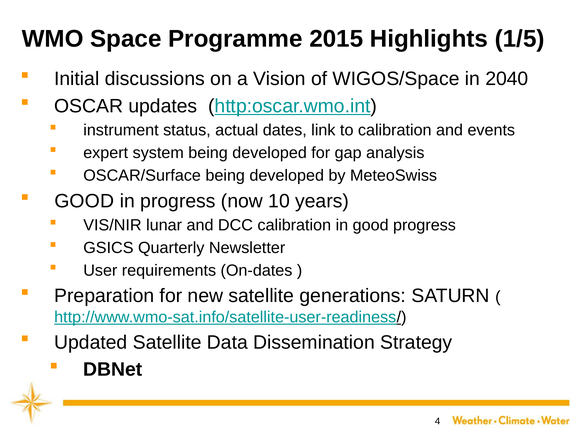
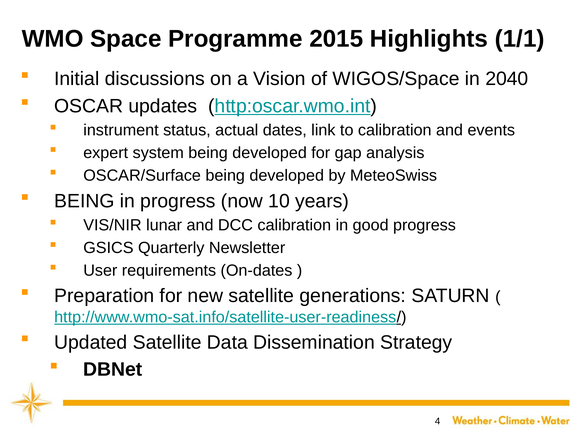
1/5: 1/5 -> 1/1 (520, 39)
GOOD: GOOD -> BEING (84, 201)
